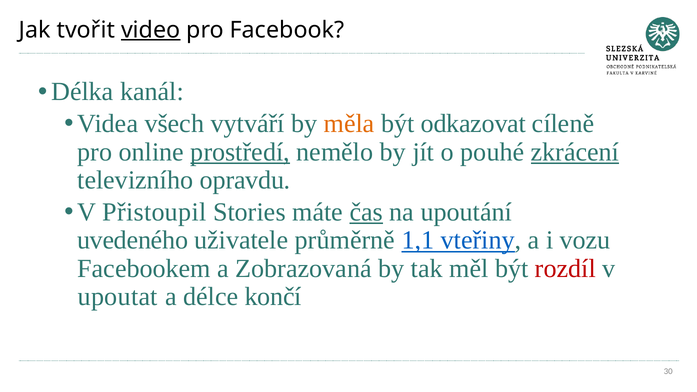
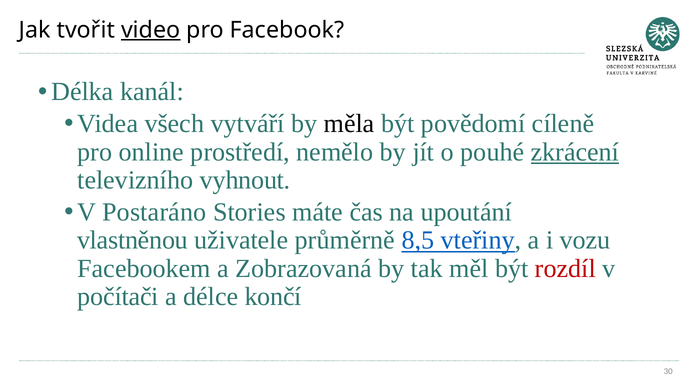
měla colour: orange -> black (349, 124)
odkazovat: odkazovat -> povědomí (473, 124)
prostředí underline: present -> none (240, 152)
opravdu: opravdu -> vyhnout (245, 180)
Přistoupil: Přistoupil -> Postaráno (154, 212)
čas underline: present -> none (366, 212)
uvedeného: uvedeného -> vlastněnou (133, 240)
1,1: 1,1 -> 8,5 (418, 240)
upoutat: upoutat -> počítači (118, 297)
